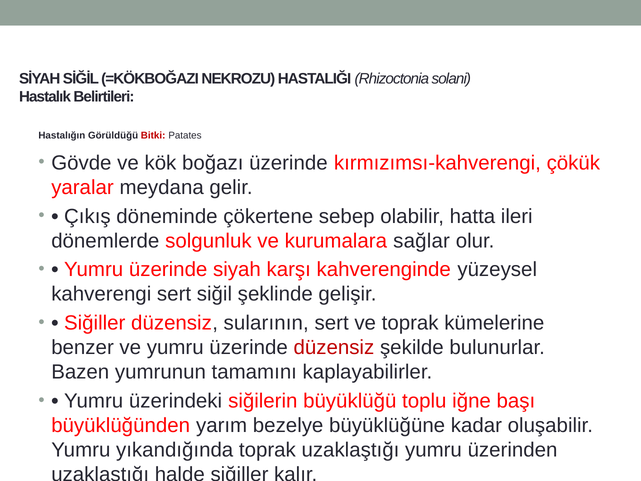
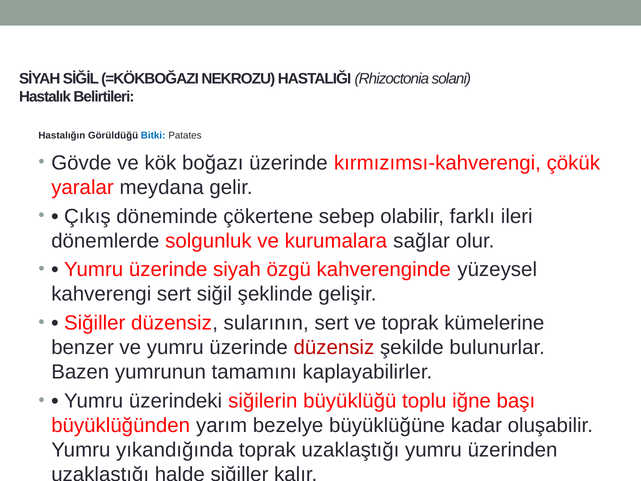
Bitki colour: red -> blue (153, 135)
hatta: hatta -> farklı (472, 216)
karşı: karşı -> özgü (289, 270)
